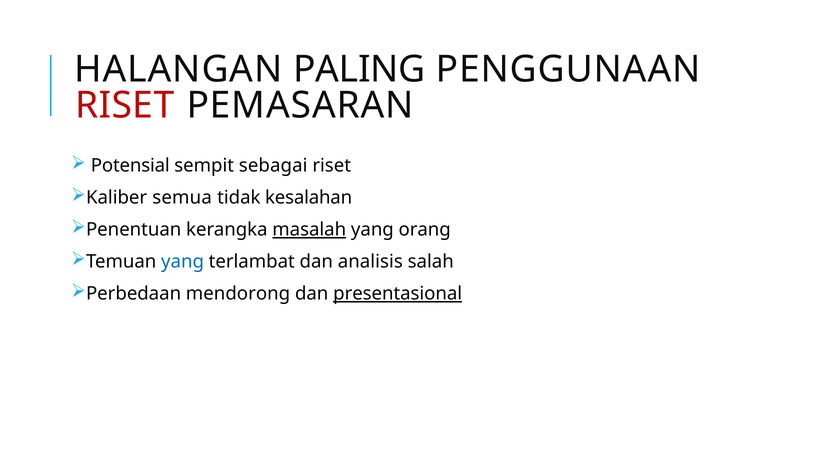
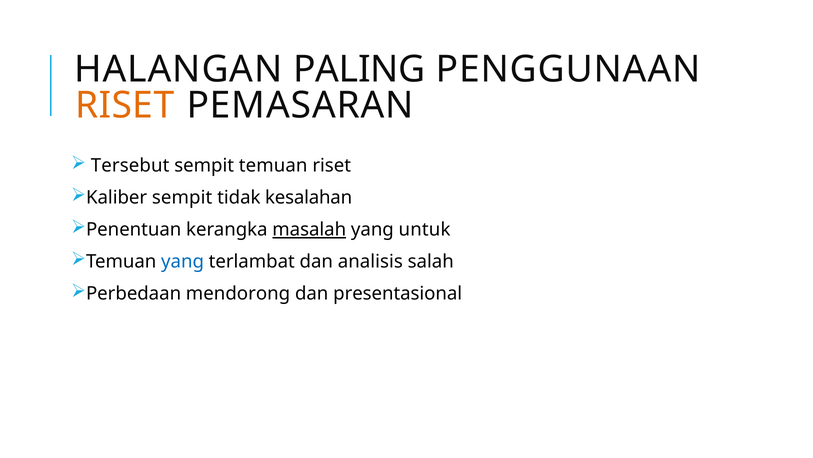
RISET colour: red -> orange (125, 105)
Potensial: Potensial -> Tersebut (130, 165)
sempit sebagai: sebagai -> temuan (273, 165)
Kaliber semua: semua -> sempit (182, 197)
orang: orang -> untuk (425, 229)
presentasional underline: present -> none (398, 293)
